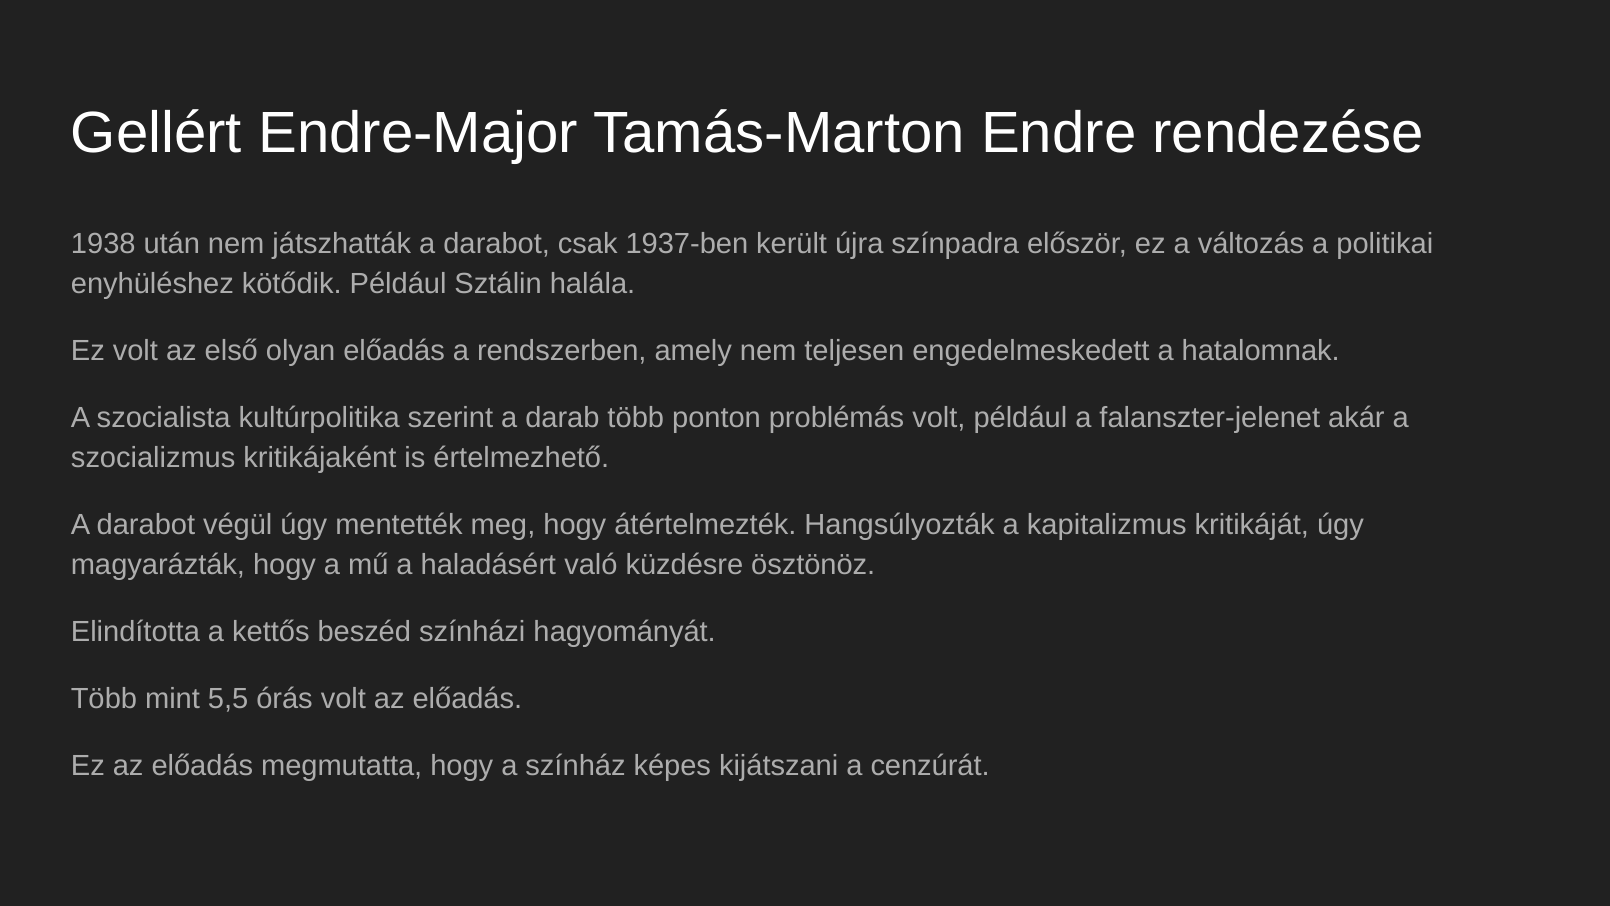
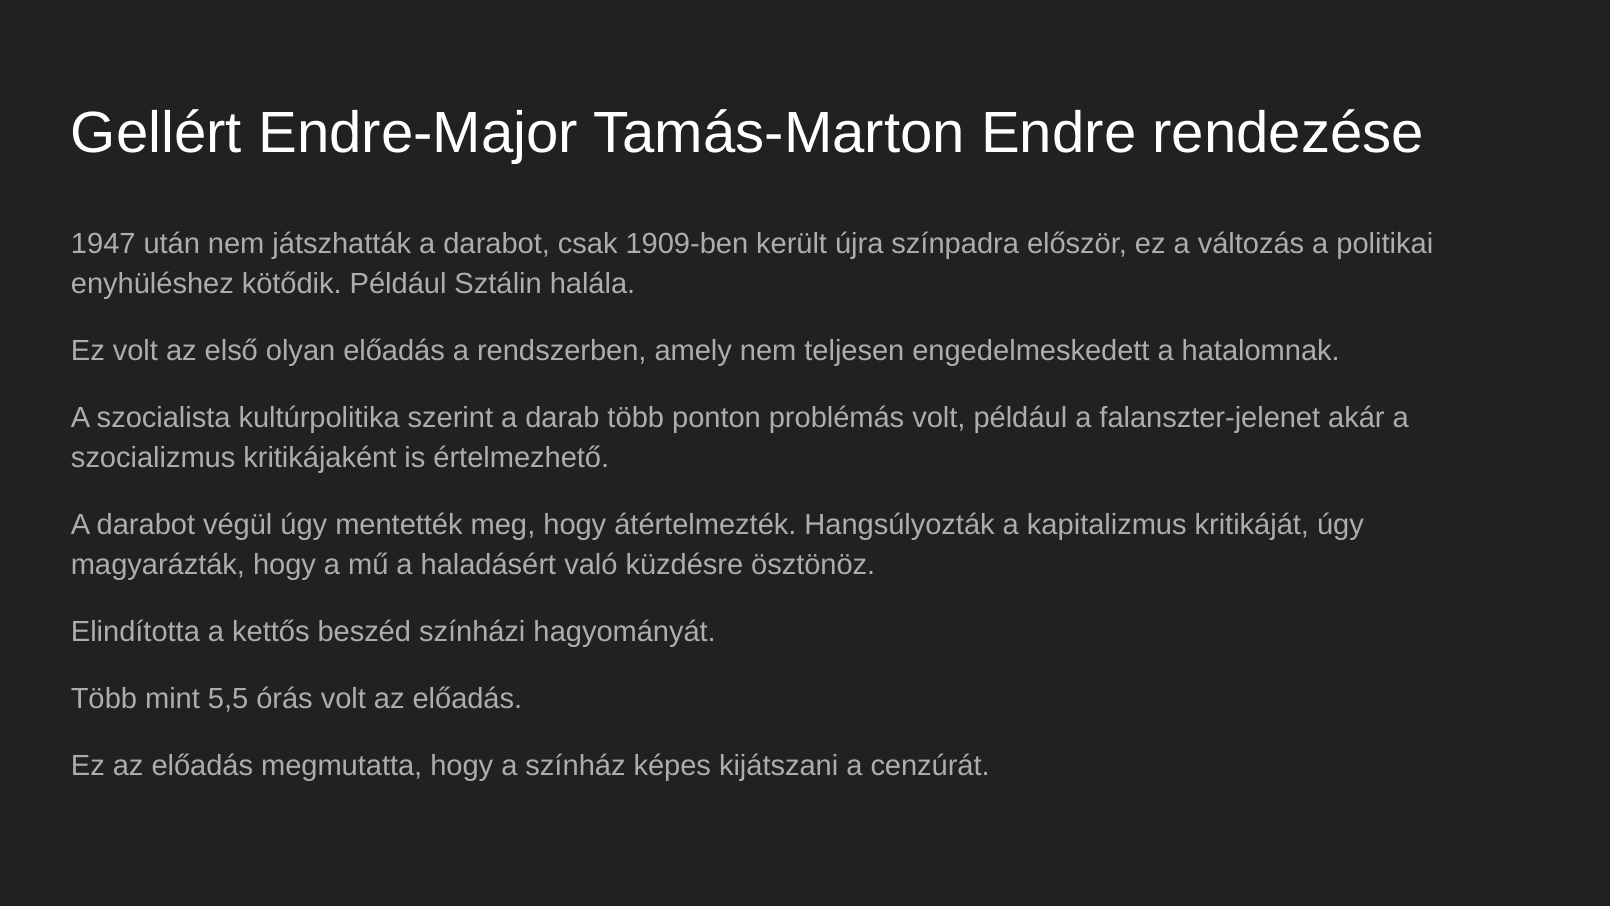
1938: 1938 -> 1947 (103, 244)
1937-ben: 1937-ben -> 1909-ben (687, 244)
